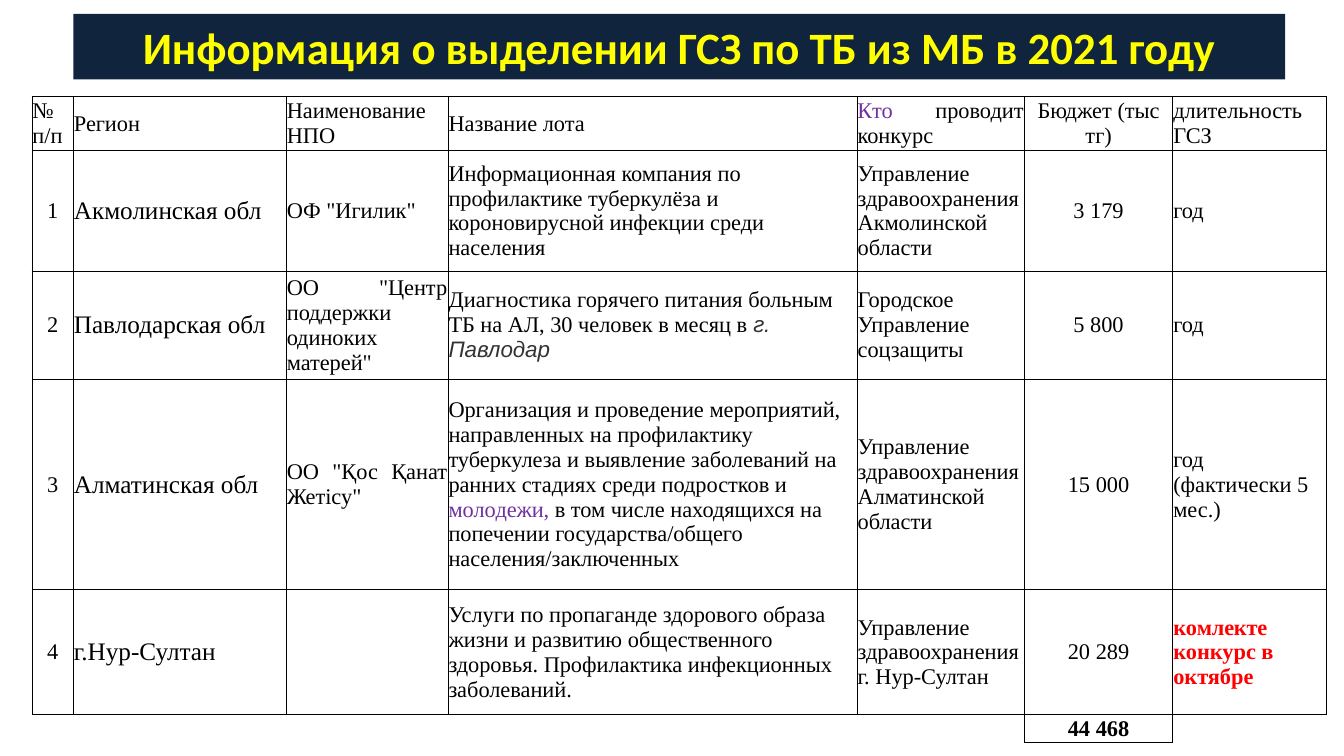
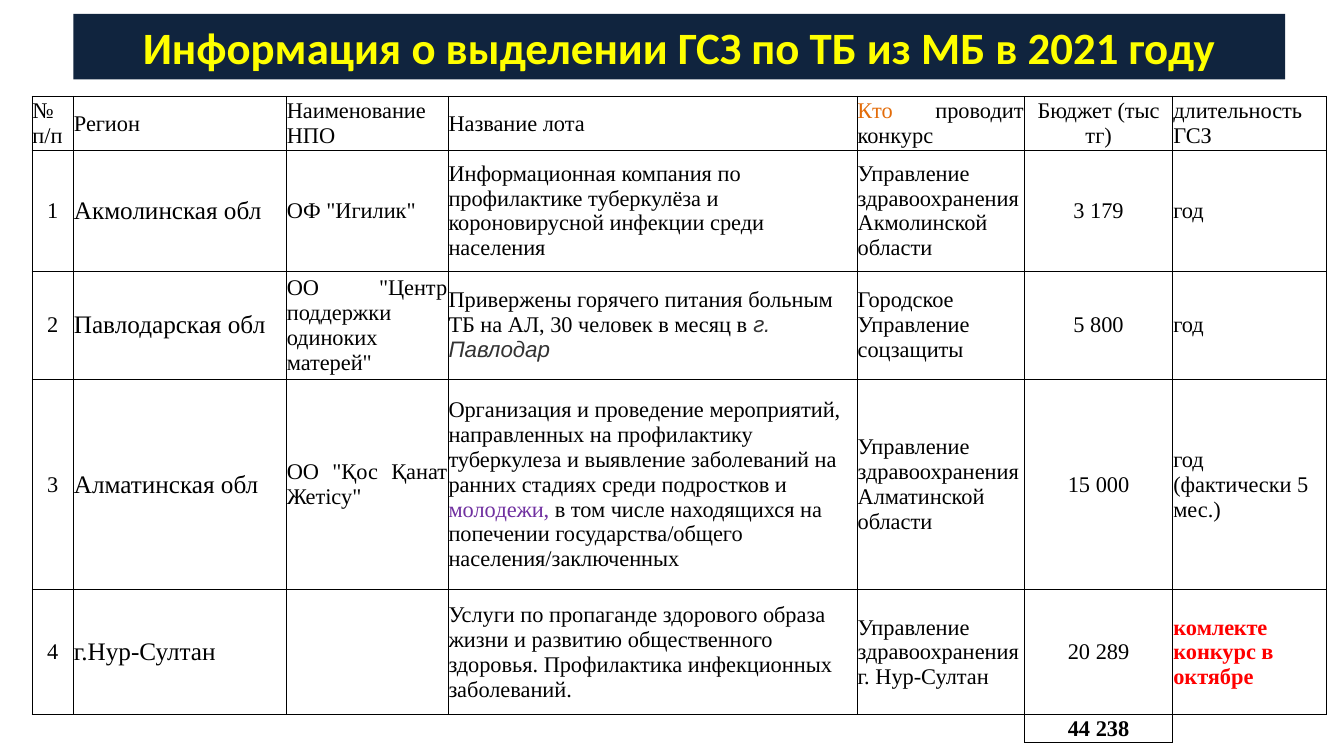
Кто colour: purple -> orange (875, 111)
Диагностика: Диагностика -> Привержены (510, 300)
468: 468 -> 238 (1113, 729)
